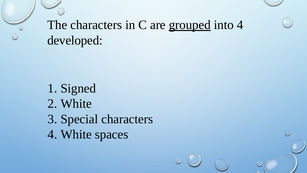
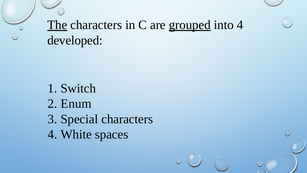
The underline: none -> present (57, 25)
Signed: Signed -> Switch (78, 88)
White: White -> Enum (76, 104)
